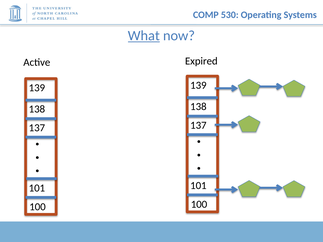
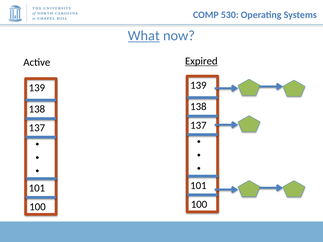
Expired underline: none -> present (201, 61)
